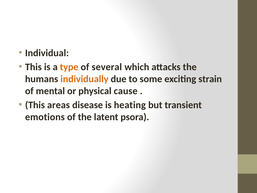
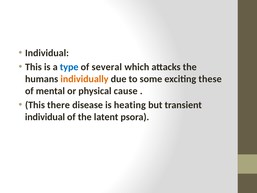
type colour: orange -> blue (69, 67)
strain: strain -> these (210, 79)
areas: areas -> there (58, 105)
emotions: emotions -> individual (45, 117)
